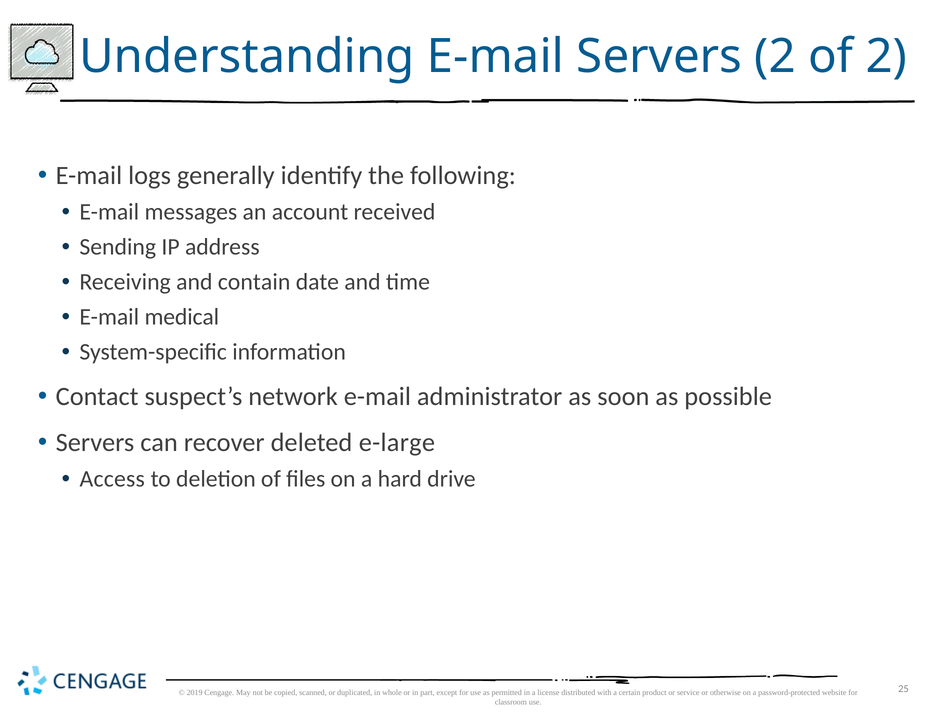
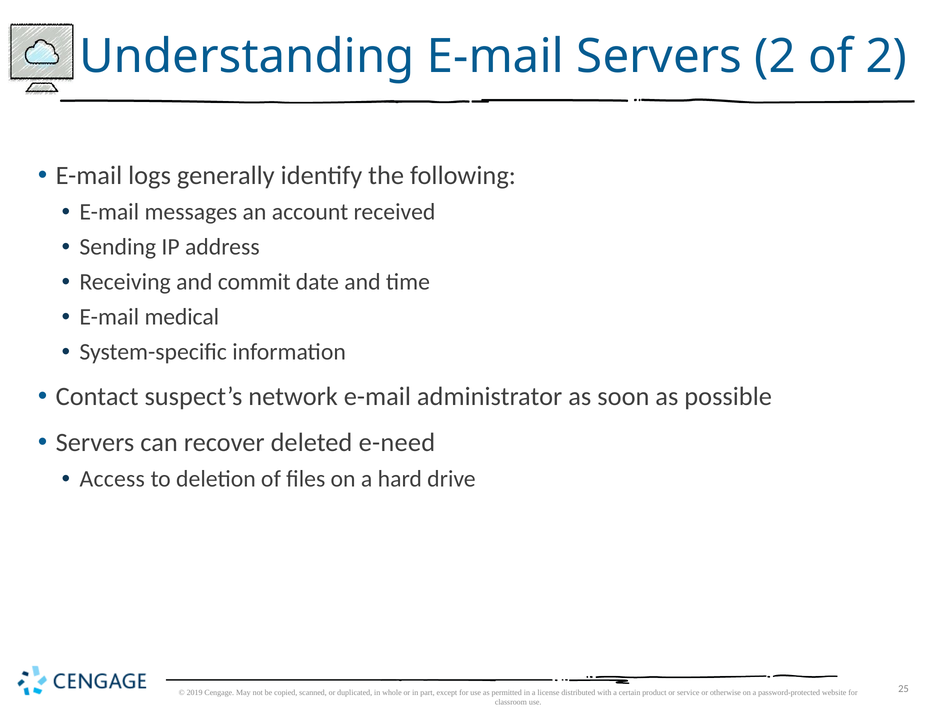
contain: contain -> commit (254, 282)
e-large: e-large -> e-need (397, 442)
